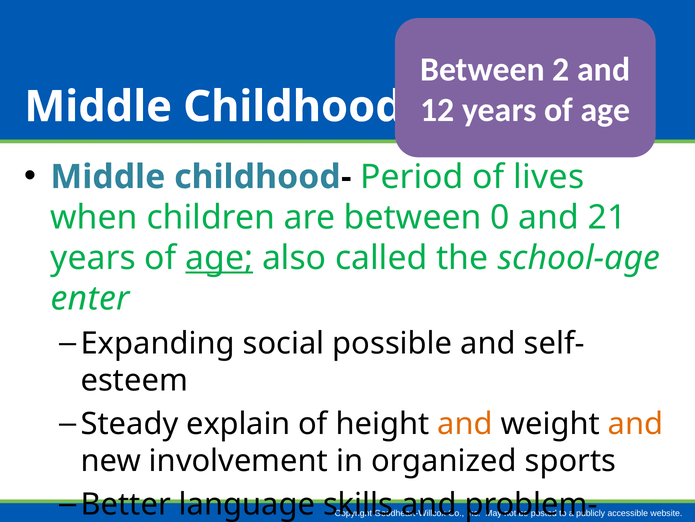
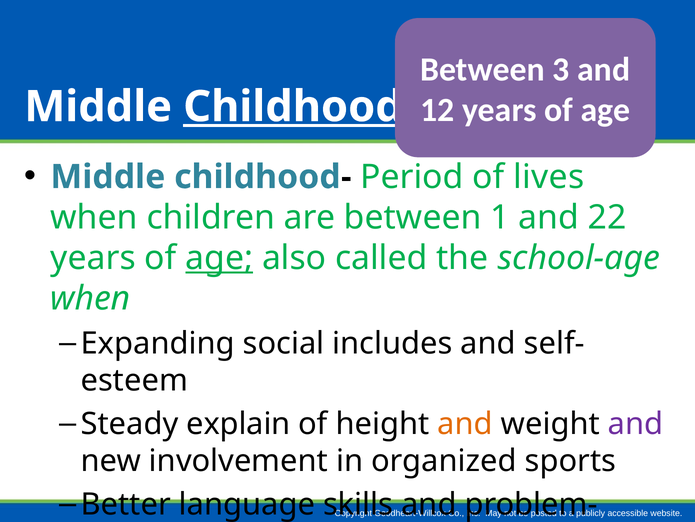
2: 2 -> 3 (561, 70)
Childhood underline: none -> present (293, 107)
0: 0 -> 1 (500, 217)
21: 21 -> 22 (607, 217)
enter: enter -> when (90, 298)
possible: possible -> includes (392, 343)
and colour: orange -> purple (636, 423)
